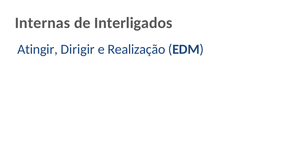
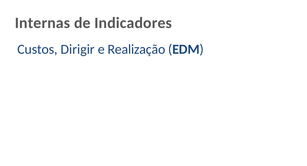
Interligados: Interligados -> Indicadores (133, 23)
Atingir: Atingir -> Custos (38, 50)
